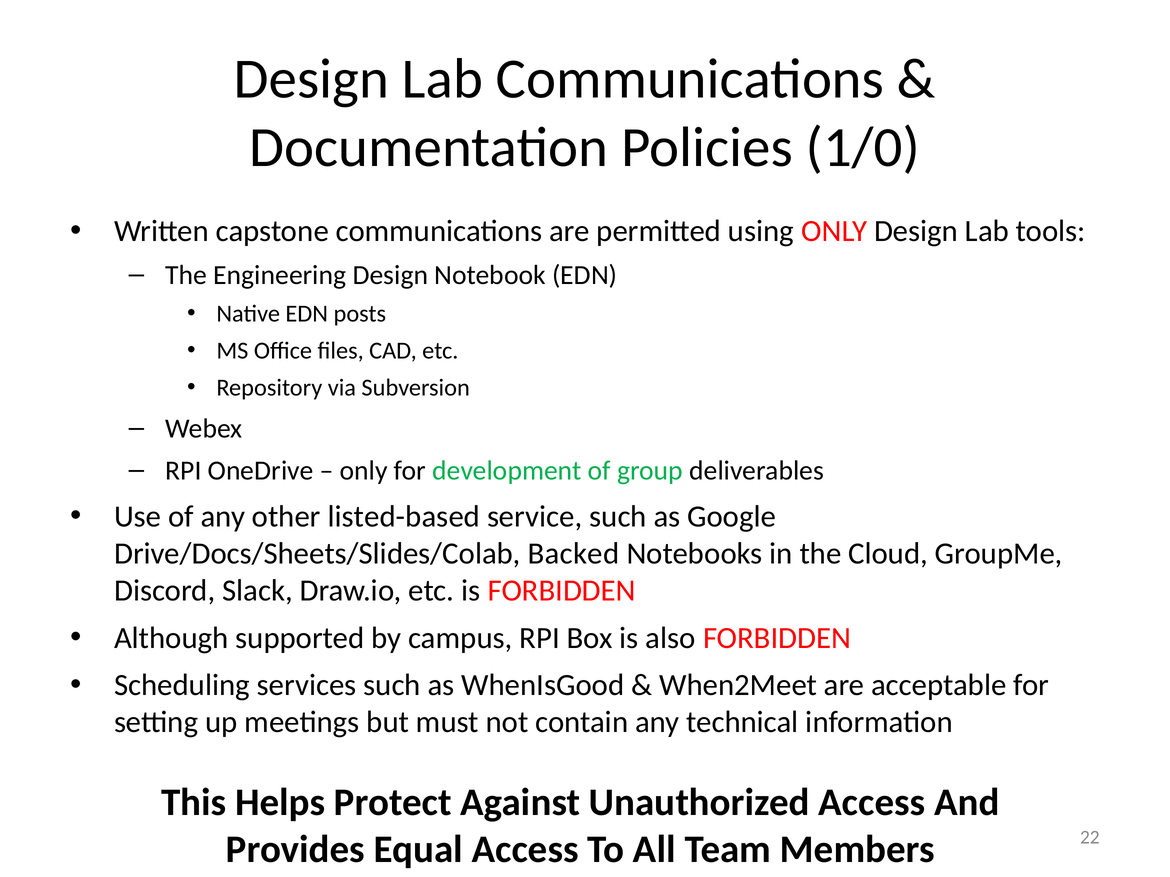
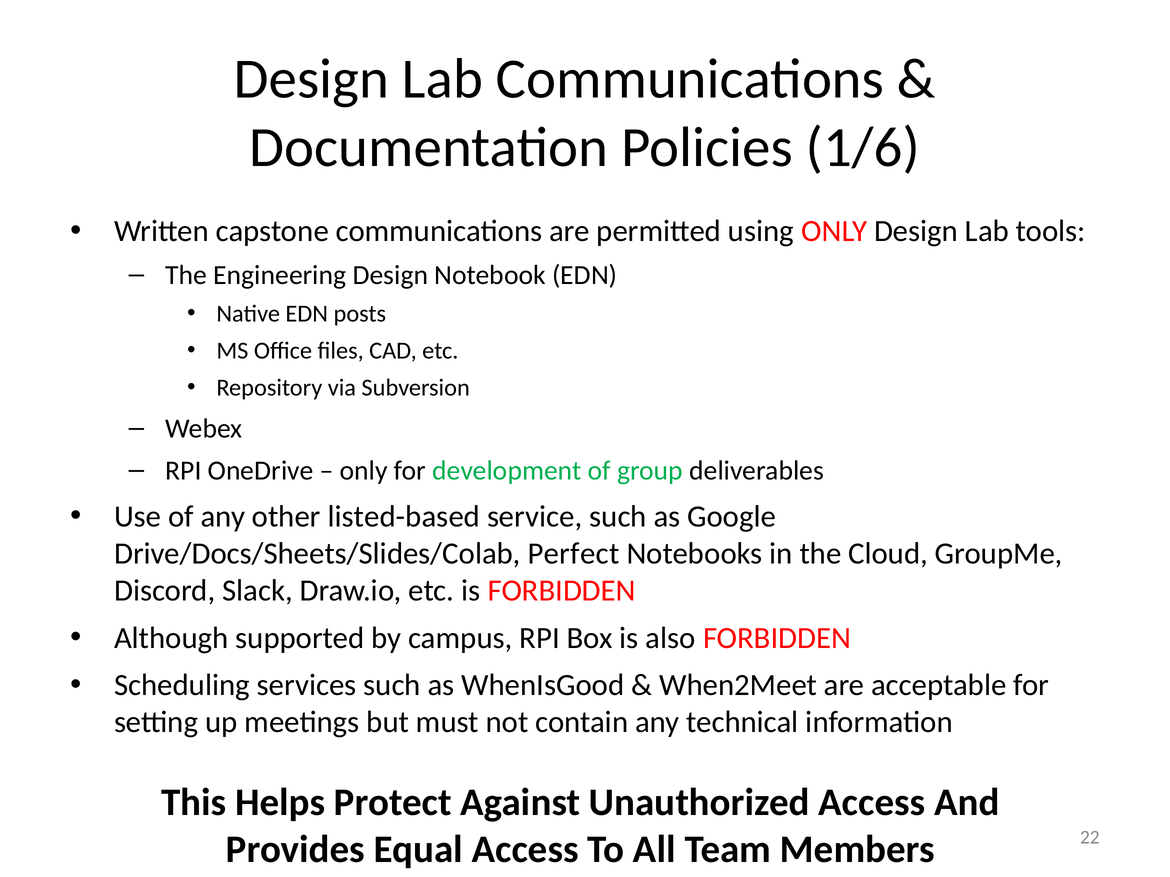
1/0: 1/0 -> 1/6 (863, 147)
Backed: Backed -> Perfect (573, 554)
